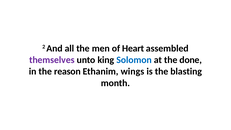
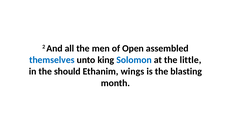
Heart: Heart -> Open (133, 48)
themselves colour: purple -> blue (52, 60)
done: done -> little (191, 60)
reason: reason -> should (67, 71)
